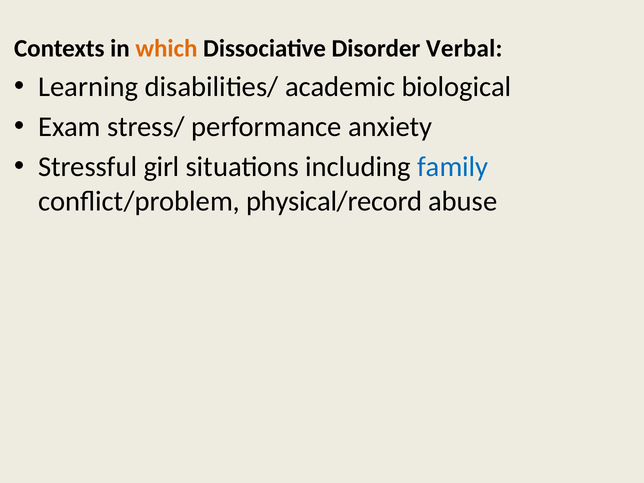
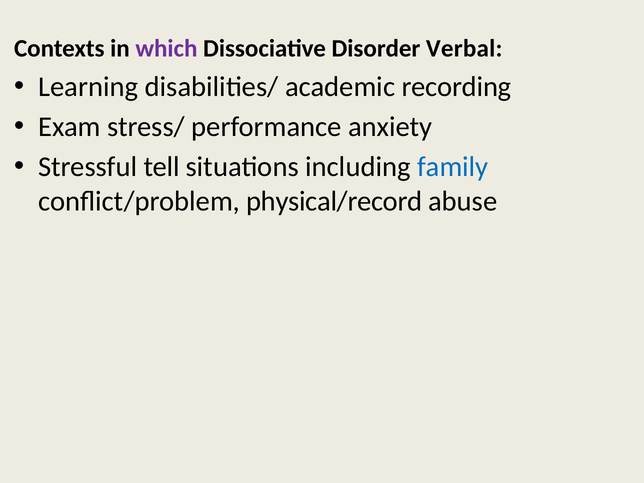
which colour: orange -> purple (166, 49)
biological: biological -> recording (456, 87)
girl: girl -> tell (162, 167)
